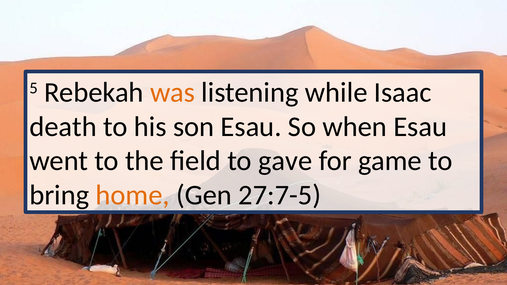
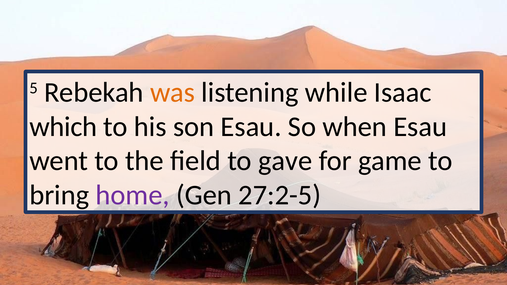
death: death -> which (63, 127)
home colour: orange -> purple (133, 195)
27:7-5: 27:7-5 -> 27:2-5 (280, 195)
